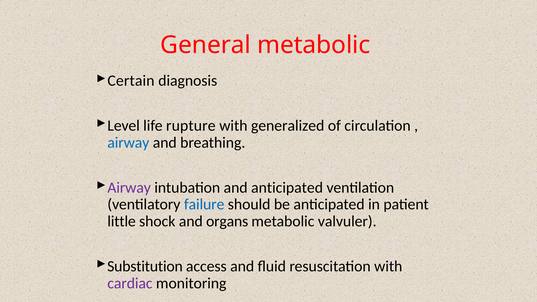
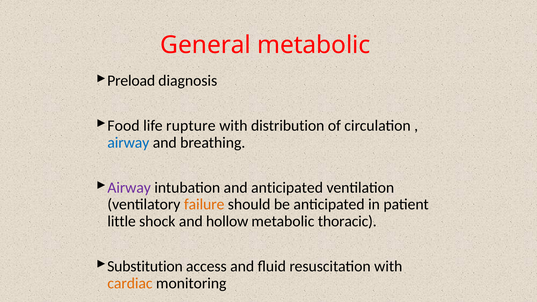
Certain: Certain -> Preload (131, 81)
Level: Level -> Food (123, 126)
generalized: generalized -> distribution (288, 126)
failure colour: blue -> orange (204, 205)
organs: organs -> hollow (227, 221)
valvuler: valvuler -> thoracic (347, 221)
cardiac colour: purple -> orange (130, 283)
